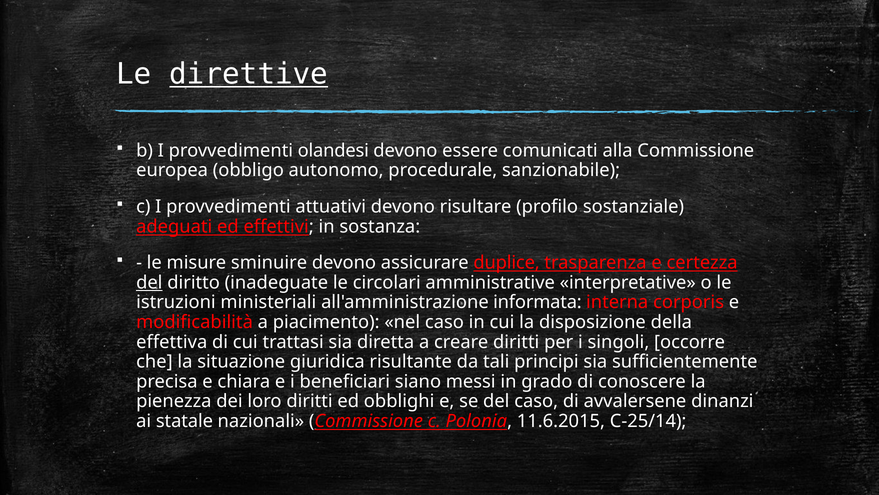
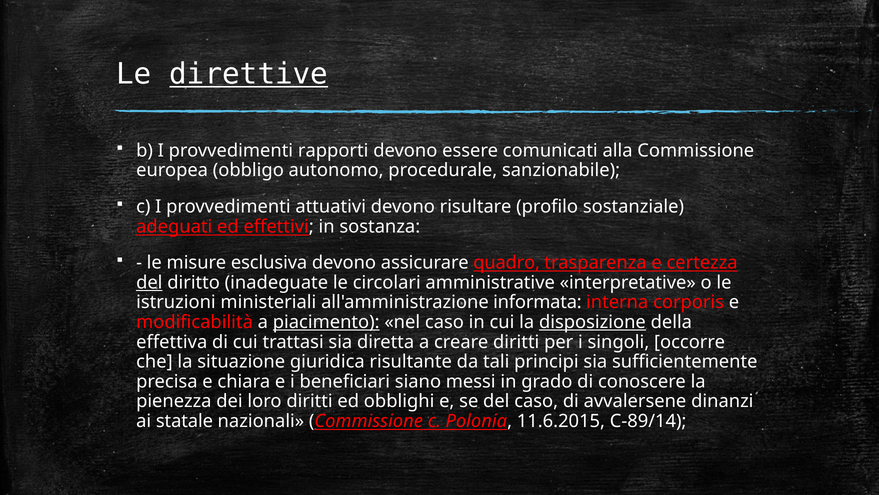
olandesi: olandesi -> rapporti (333, 150)
sminuire: sminuire -> esclusiva (269, 263)
duplice: duplice -> quadro (507, 263)
piacimento underline: none -> present (326, 322)
disposizione underline: none -> present (592, 322)
C-25/14: C-25/14 -> C-89/14 (648, 421)
